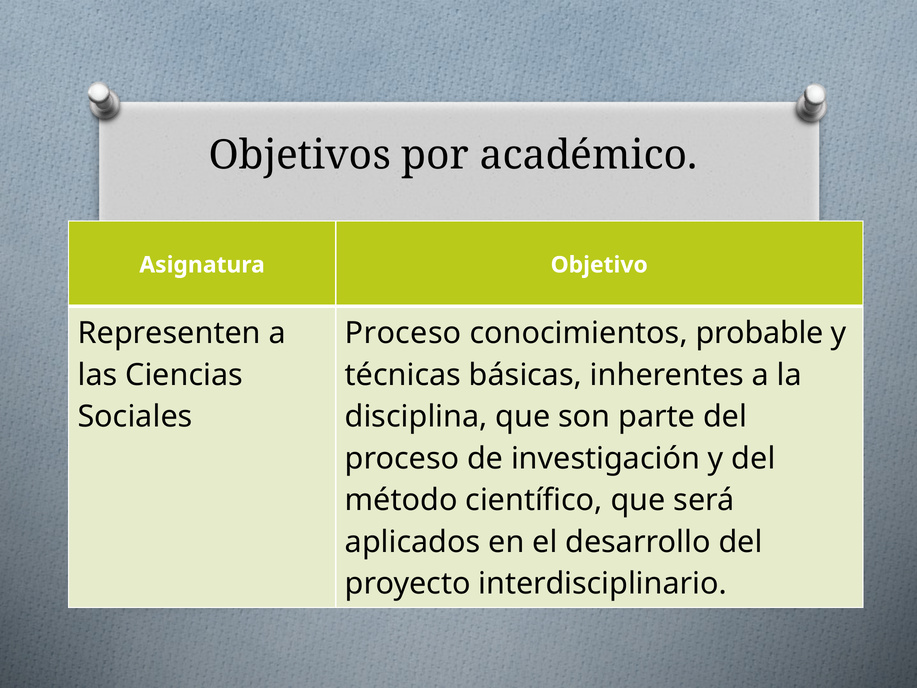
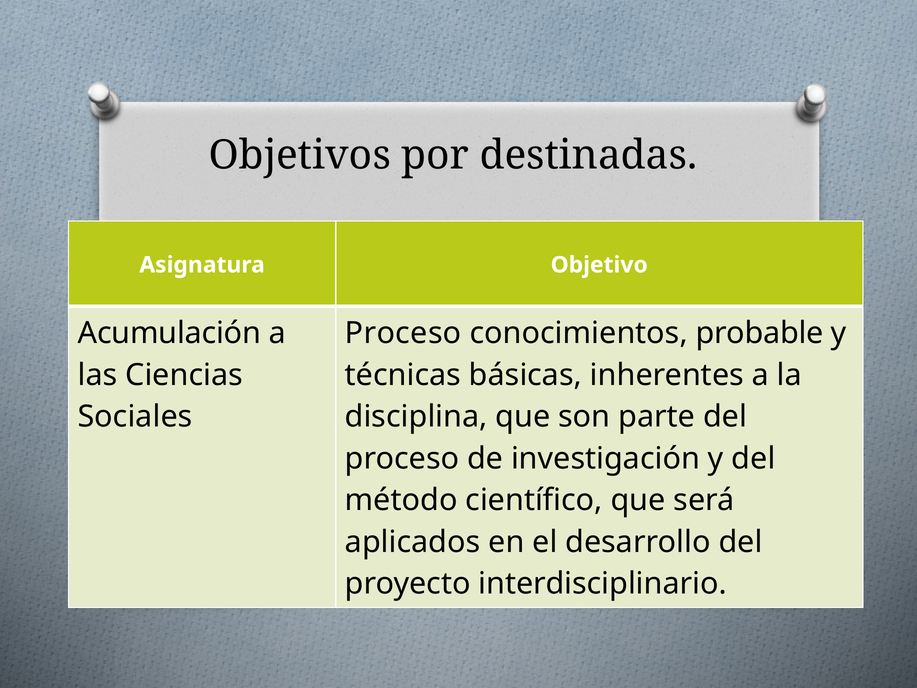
académico: académico -> destinadas (589, 155)
Representen: Representen -> Acumulación (169, 333)
